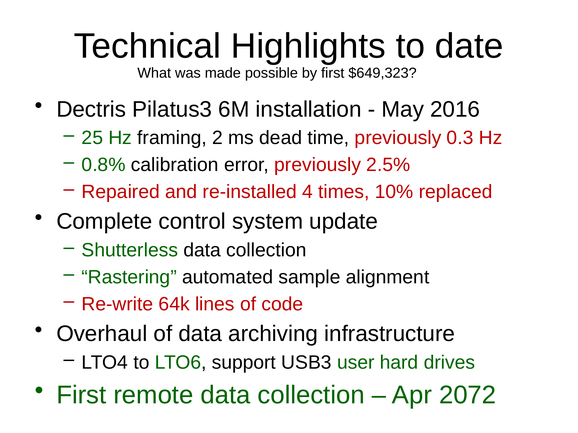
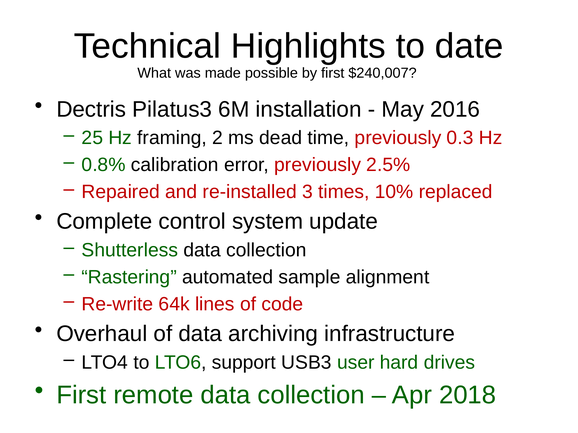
$649,323: $649,323 -> $240,007 (383, 73)
4: 4 -> 3 (307, 192)
2072: 2072 -> 2018 (468, 395)
